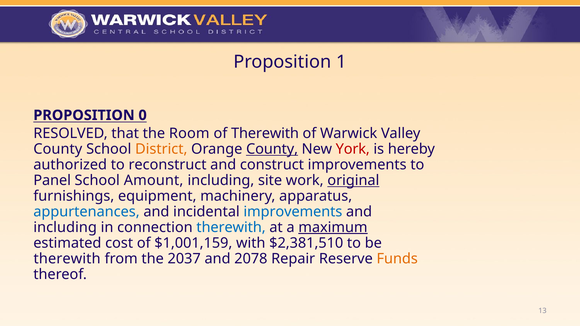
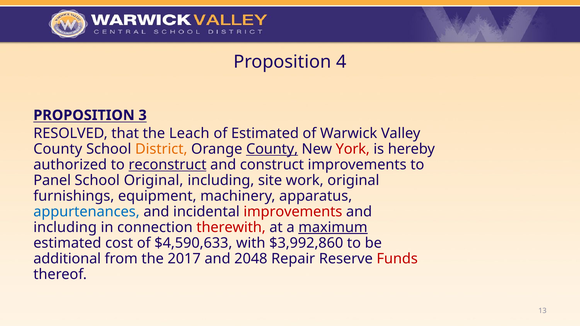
1: 1 -> 4 (341, 62)
0: 0 -> 3 (143, 115)
Room: Room -> Leach (189, 134)
of Therewith: Therewith -> Estimated (265, 134)
reconstruct underline: none -> present (168, 165)
School Amount: Amount -> Original (154, 181)
original underline: present -> none (353, 181)
improvements colour: blue -> red (293, 212)
therewith colour: blue -> red (231, 228)
$1,001,159: $1,001,159 -> $4,590,633 (193, 243)
$2,381,510: $2,381,510 -> $3,992,860 (306, 243)
therewith: therewith -> additional (67, 259)
2037: 2037 -> 2017 (184, 259)
2078: 2078 -> 2048 (251, 259)
Funds colour: orange -> red (397, 259)
